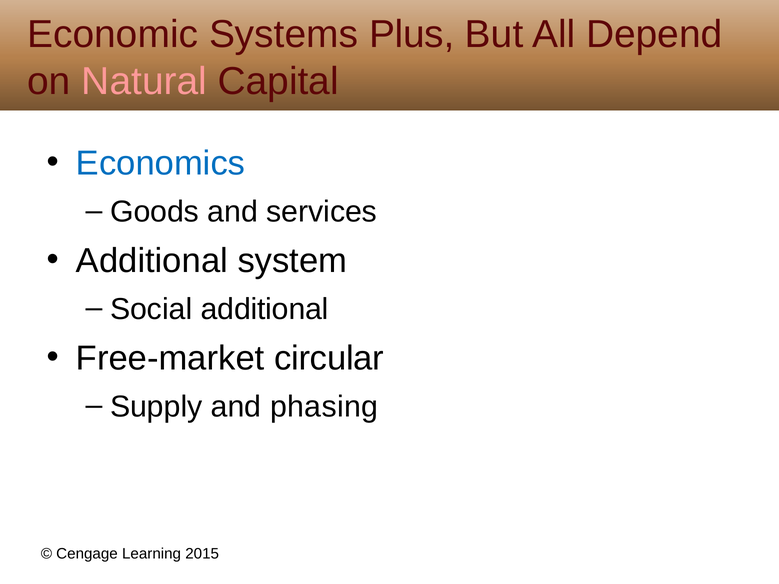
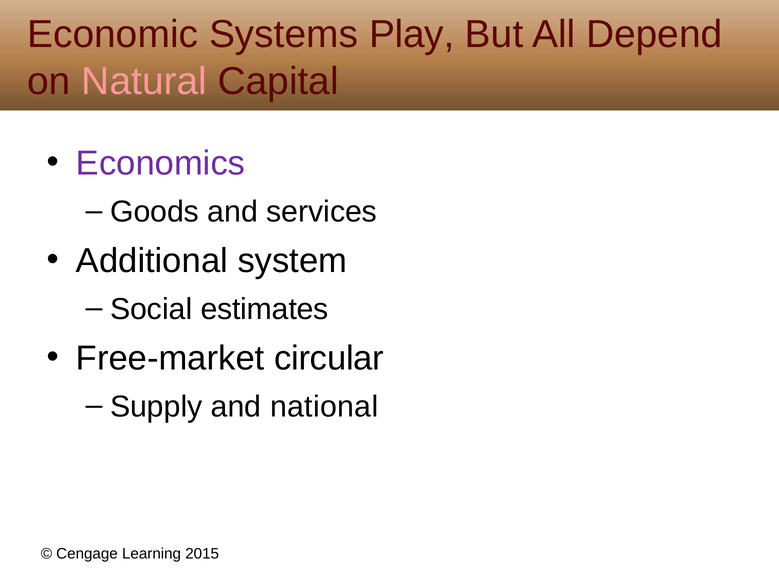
Plus: Plus -> Play (412, 34)
Economics colour: blue -> purple (161, 163)
Social additional: additional -> estimates (265, 309)
phasing: phasing -> national (324, 407)
